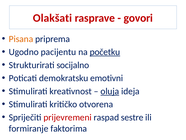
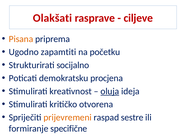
govori: govori -> ciljeve (138, 18)
pacijentu: pacijentu -> zapamtiti (58, 52)
početku underline: present -> none (105, 52)
emotivni: emotivni -> procjena (107, 78)
prijevremeni colour: red -> orange (68, 117)
faktorima: faktorima -> specifične (69, 128)
